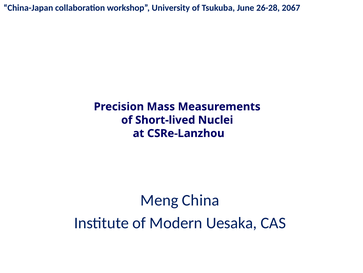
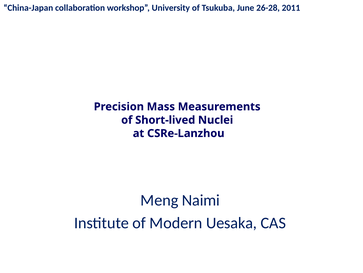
2067: 2067 -> 2011 (291, 8)
China: China -> Naimi (201, 200)
